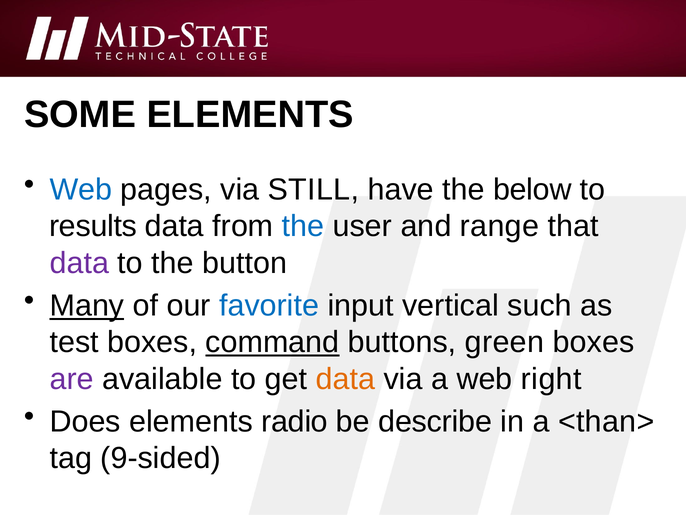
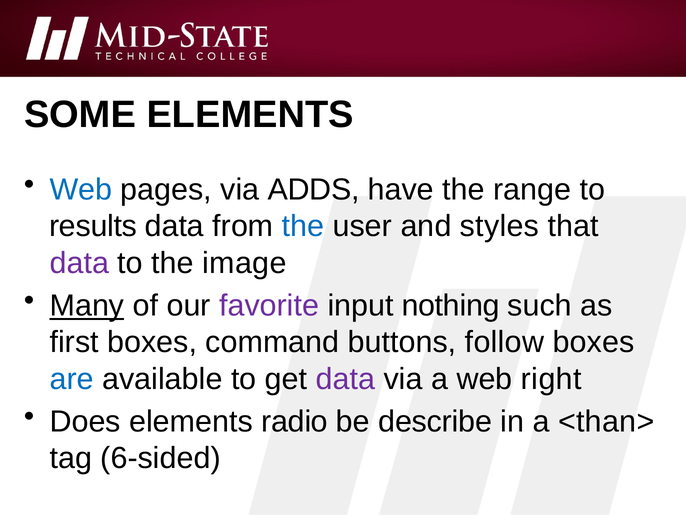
STILL: STILL -> ADDS (314, 190)
below: below -> range (532, 190)
range: range -> styles (500, 226)
button: button -> image (244, 263)
favorite colour: blue -> purple (269, 305)
vertical: vertical -> nothing (451, 305)
test: test -> first (74, 342)
command underline: present -> none (272, 342)
green: green -> follow (505, 342)
are colour: purple -> blue (72, 379)
data colour: orange -> purple (345, 379)
9-sided: 9-sided -> 6-sided (161, 458)
